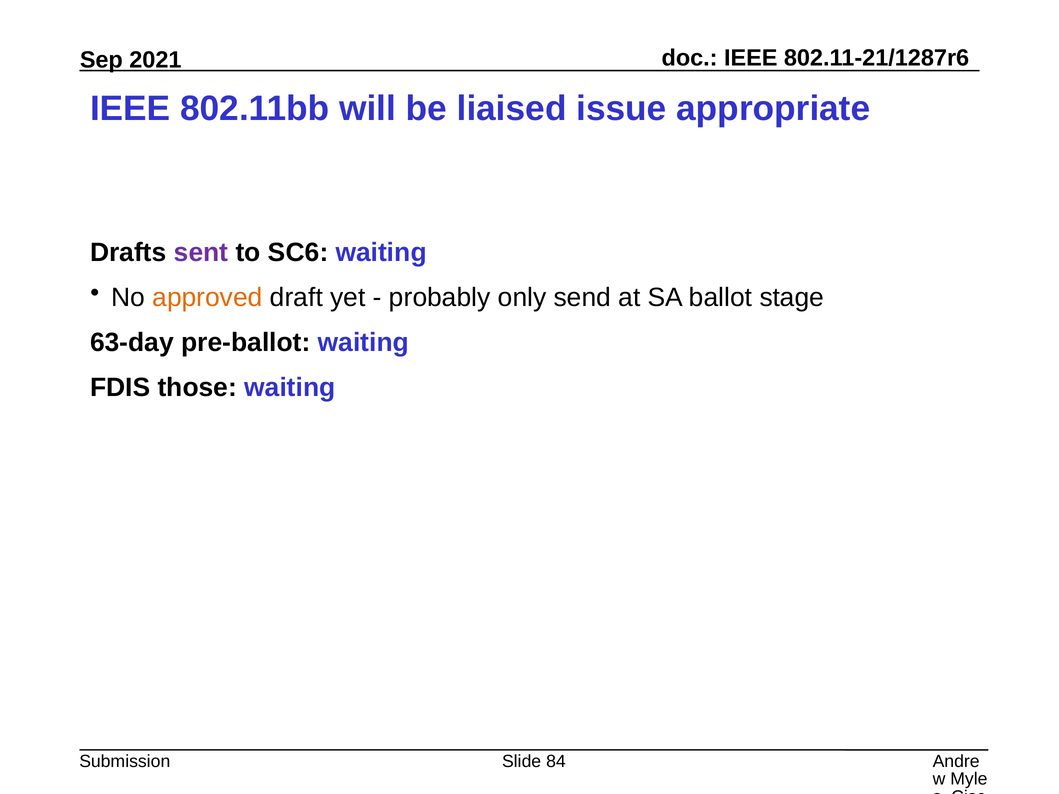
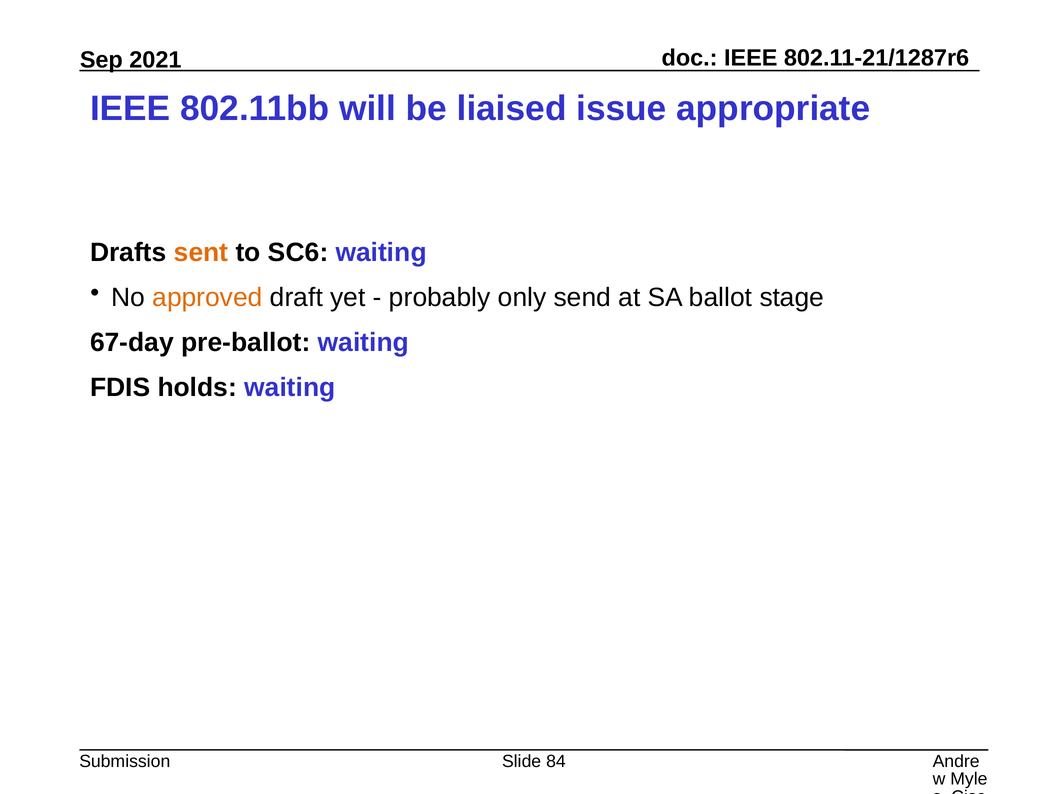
sent colour: purple -> orange (201, 253)
63-day: 63-day -> 67-day (132, 343)
those: those -> holds (197, 388)
